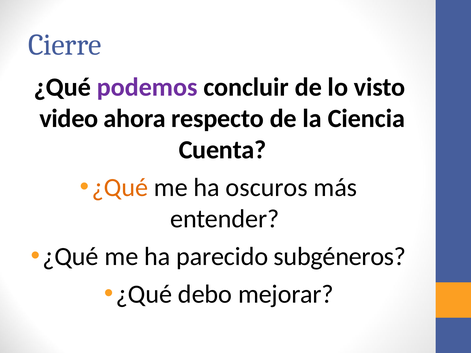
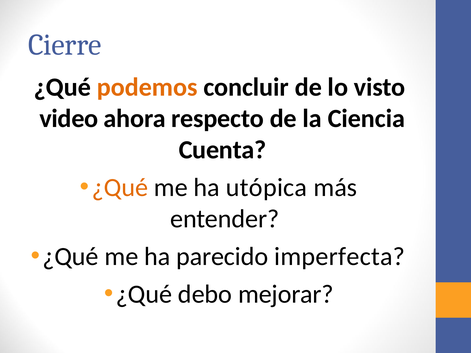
podemos colour: purple -> orange (147, 87)
oscuros: oscuros -> utópica (267, 188)
subgéneros: subgéneros -> imperfecta (340, 257)
